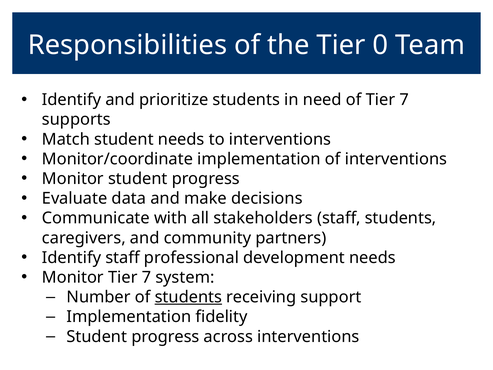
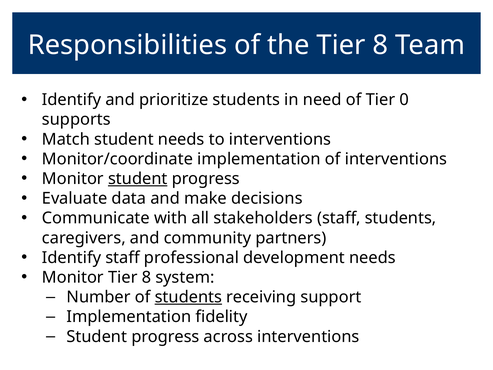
the Tier 0: 0 -> 8 (380, 45)
of Tier 7: 7 -> 0 (404, 100)
student underline: none -> present (138, 179)
Monitor Tier 7: 7 -> 8 (146, 277)
